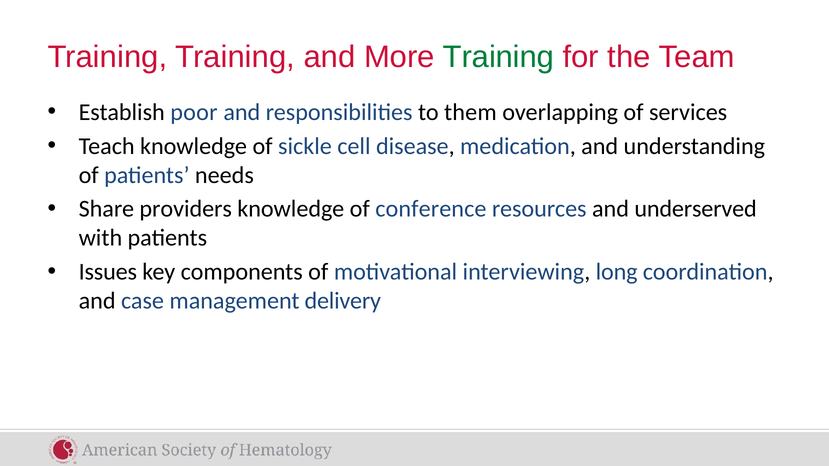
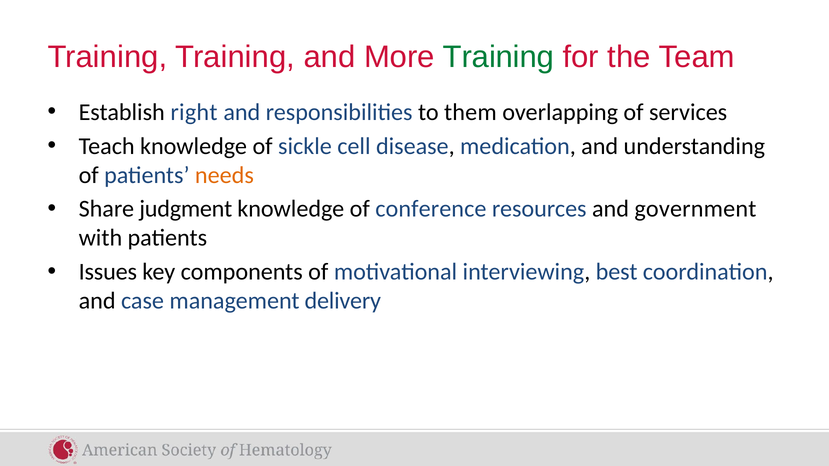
poor: poor -> right (194, 112)
needs colour: black -> orange (224, 175)
providers: providers -> judgment (186, 209)
underserved: underserved -> government (695, 209)
long: long -> best (617, 272)
